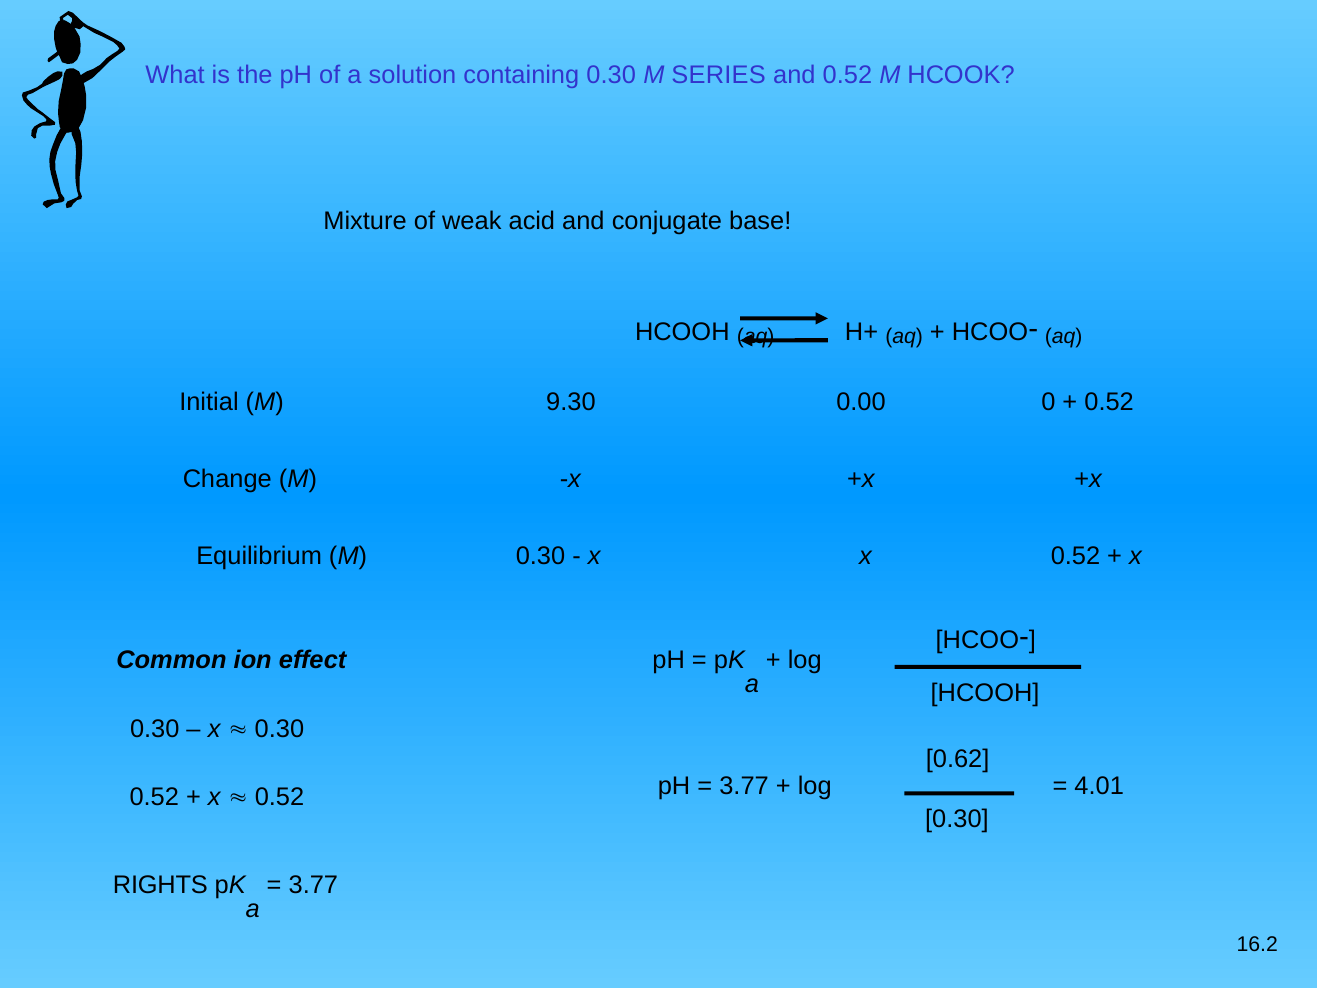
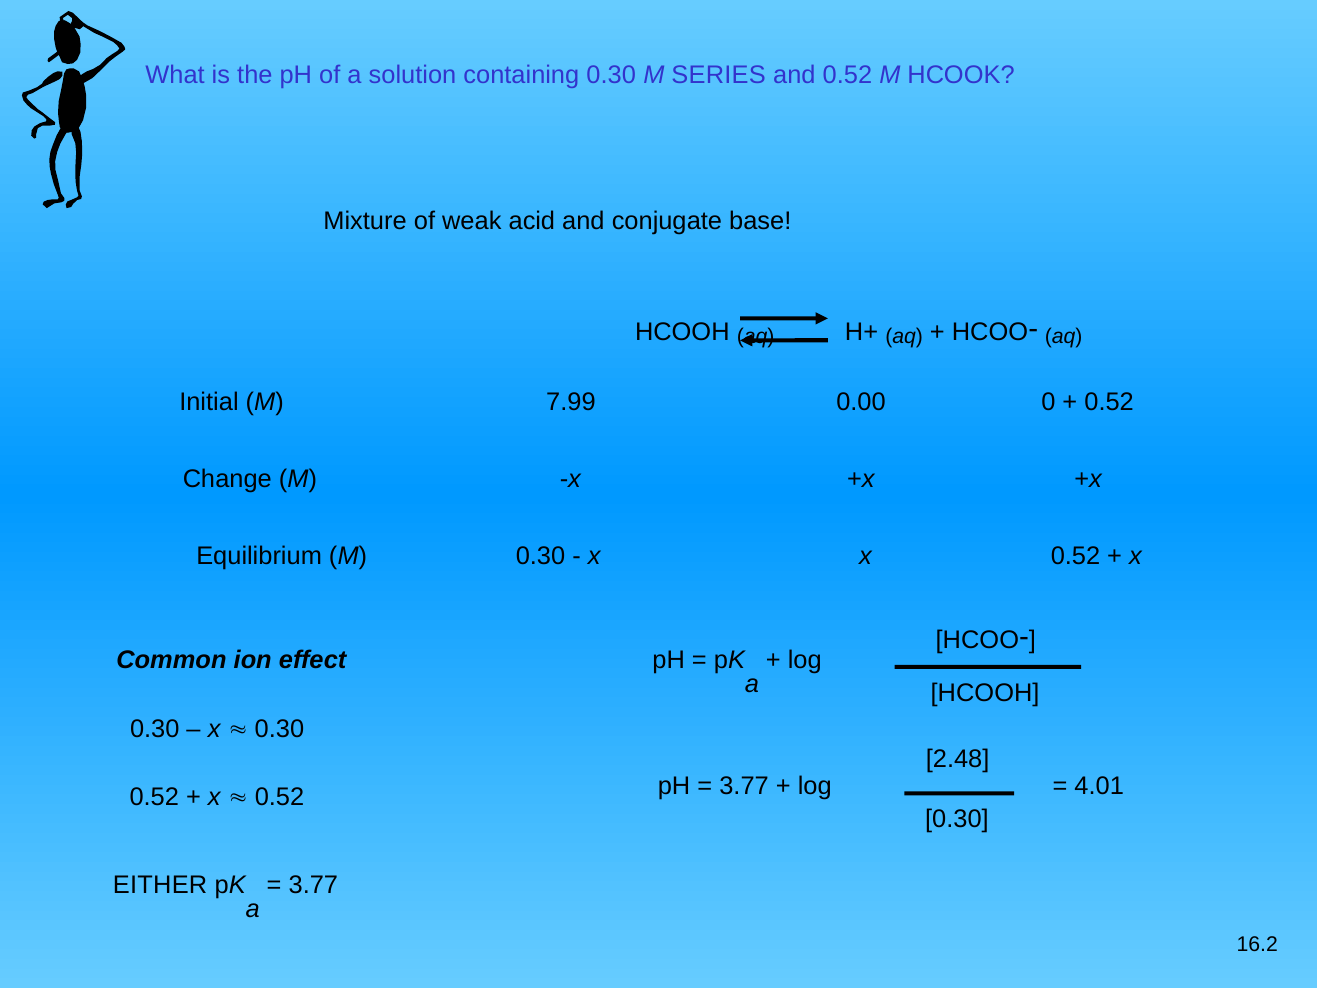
9.30: 9.30 -> 7.99 (571, 402)
0.62: 0.62 -> 2.48 (958, 759)
RIGHTS: RIGHTS -> EITHER (160, 885)
